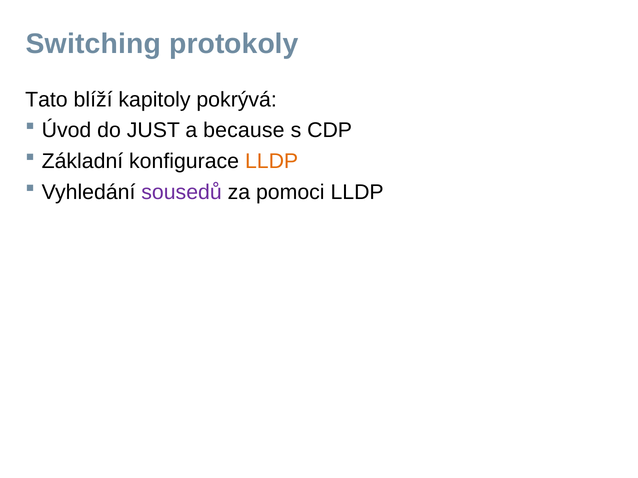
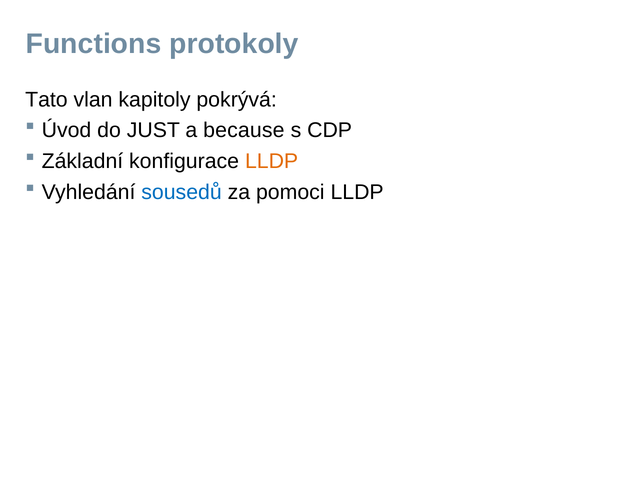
Switching: Switching -> Functions (94, 44)
blíží: blíží -> vlan (93, 100)
sousedů colour: purple -> blue (182, 192)
